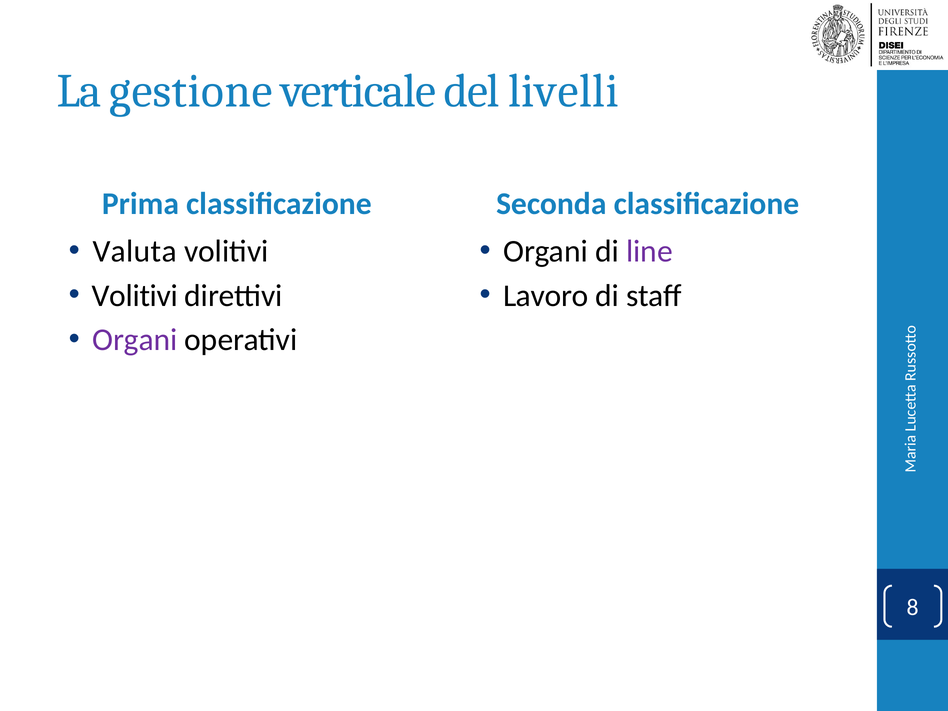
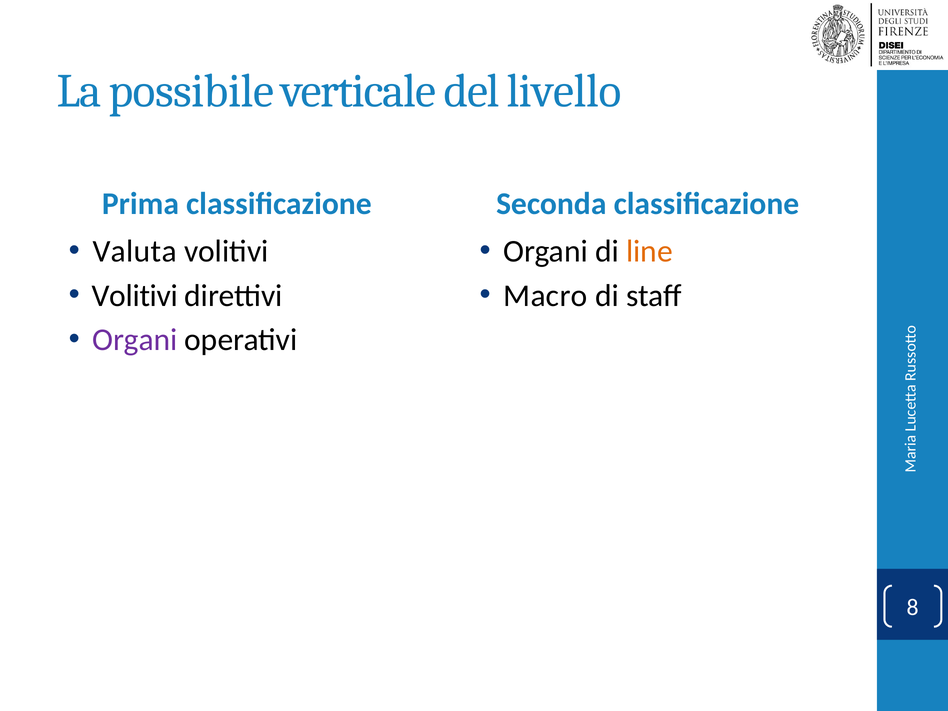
gestione: gestione -> possibile (191, 91)
livelli: livelli -> livello (564, 91)
line colour: purple -> orange (649, 251)
Lavoro: Lavoro -> Macro (545, 296)
